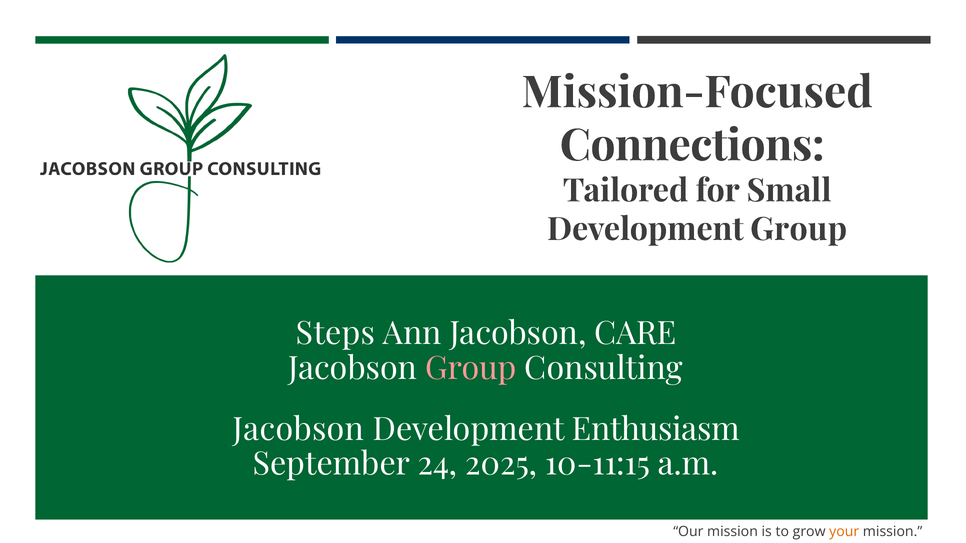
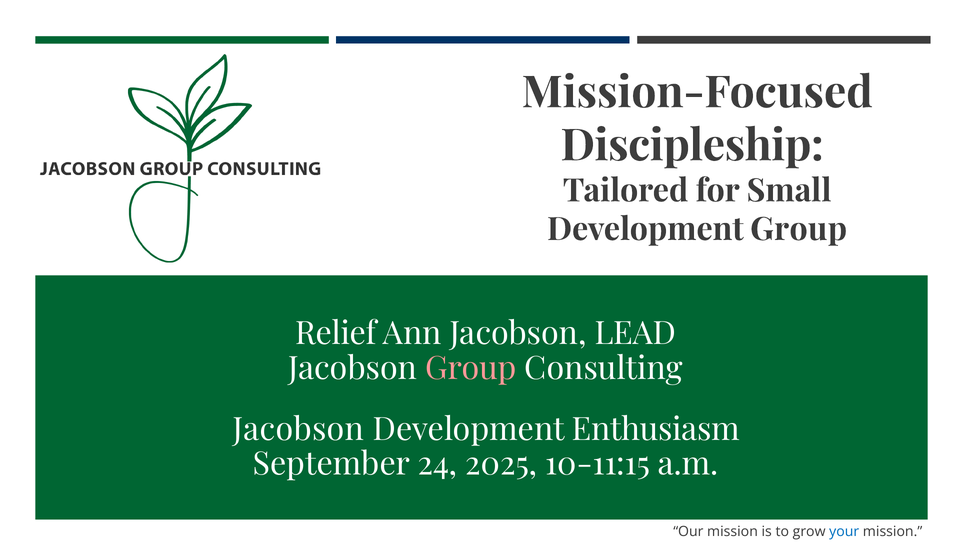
Connections: Connections -> Discipleship (692, 146)
Steps: Steps -> Relief (336, 334)
CARE: CARE -> LEAD (635, 334)
your colour: orange -> blue (844, 532)
